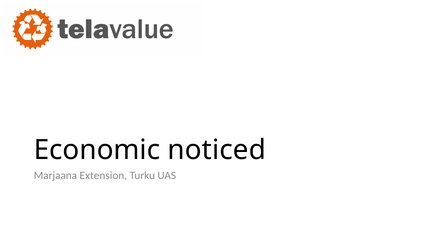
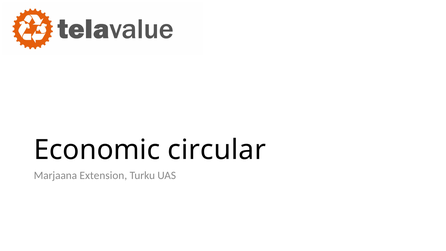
noticed: noticed -> circular (217, 150)
